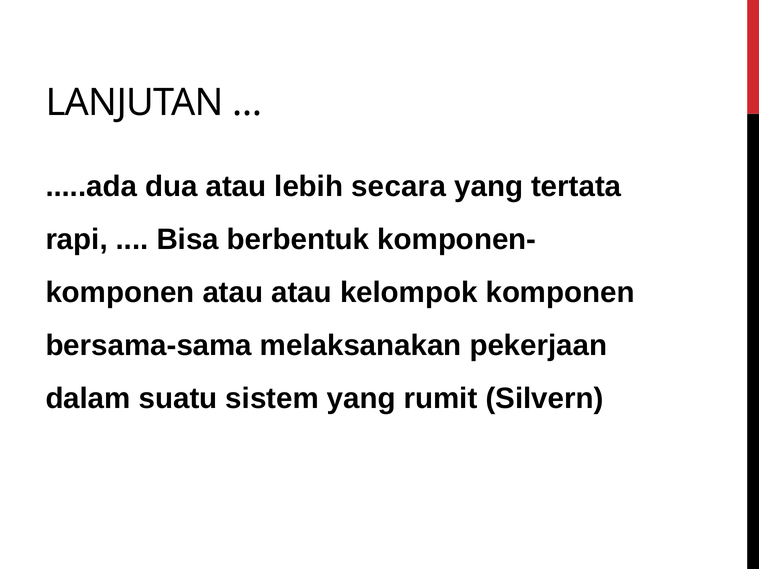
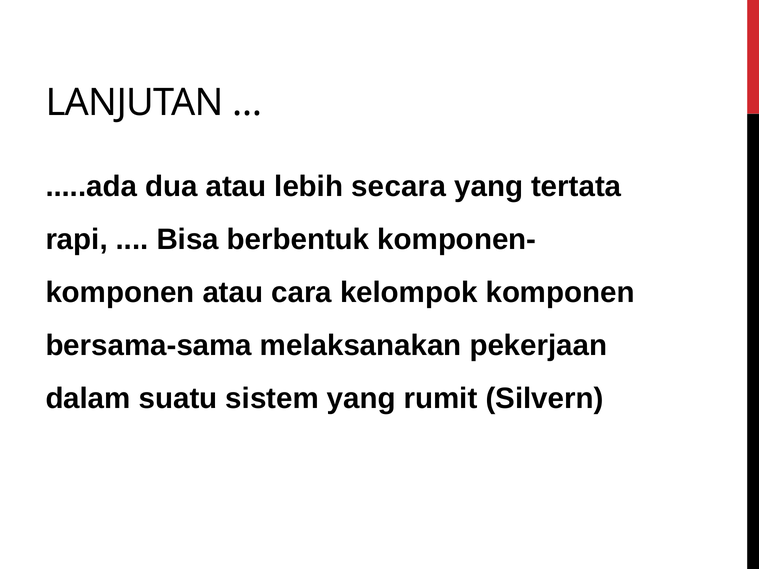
atau atau: atau -> cara (302, 293)
